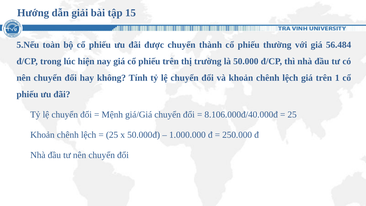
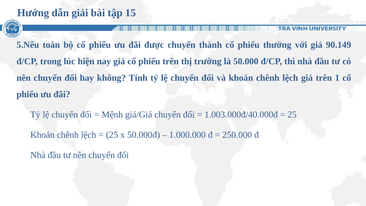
56.484: 56.484 -> 90.149 (339, 45)
8.106.000đ/40.000đ: 8.106.000đ/40.000đ -> 1.003.000đ/40.000đ (241, 114)
